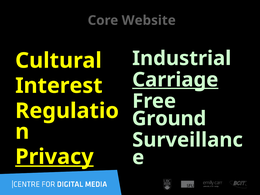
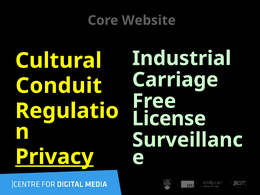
Carriage underline: present -> none (175, 80)
Interest: Interest -> Conduit (59, 86)
Ground: Ground -> License (169, 119)
